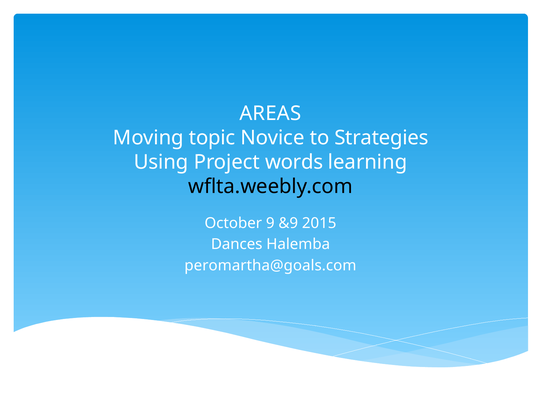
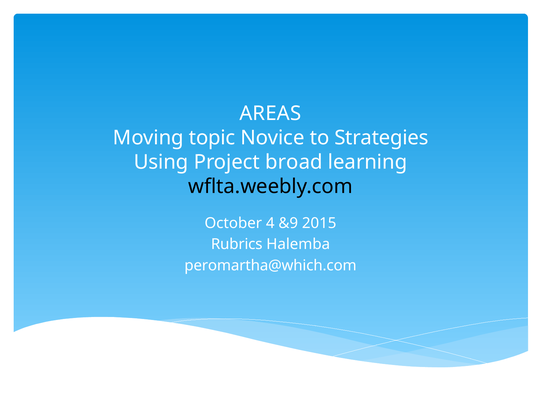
words: words -> broad (294, 162)
9: 9 -> 4 (270, 223)
Dances: Dances -> Rubrics (237, 244)
peromartha@goals.com: peromartha@goals.com -> peromartha@which.com (271, 265)
